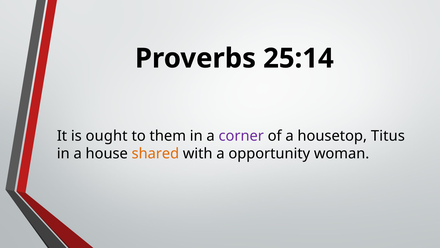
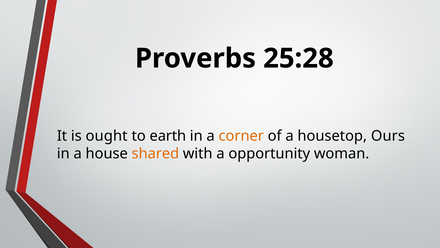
25:14: 25:14 -> 25:28 (298, 58)
them: them -> earth (168, 136)
corner colour: purple -> orange (241, 136)
Titus: Titus -> Ours (388, 136)
